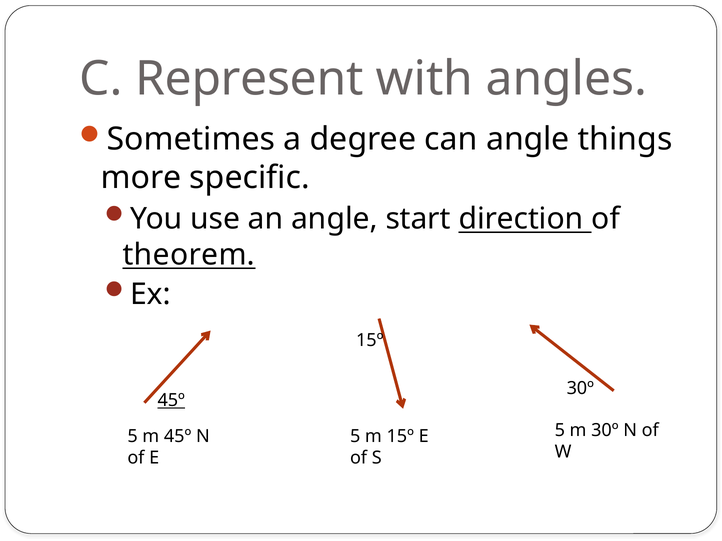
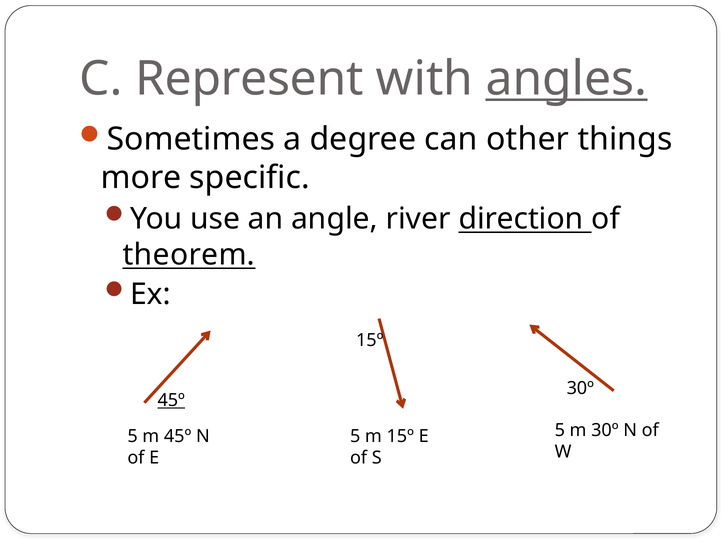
angles underline: none -> present (566, 79)
can angle: angle -> other (528, 139)
start: start -> river (418, 219)
